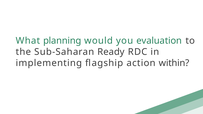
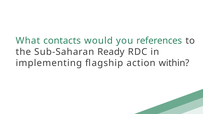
planning: planning -> contacts (62, 41)
evaluation: evaluation -> references (159, 41)
